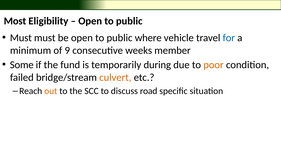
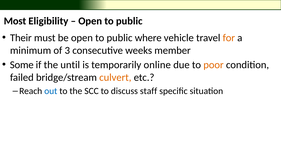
Must: Must -> Their (21, 38)
for colour: blue -> orange (229, 38)
9: 9 -> 3 (67, 50)
fund: fund -> until (70, 65)
during: during -> online (157, 65)
out colour: orange -> blue (51, 91)
road: road -> staff (149, 91)
